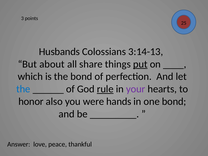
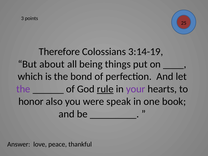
Husbands: Husbands -> Therefore (59, 52)
3:14-13: 3:14-13 -> 3:14-19 (146, 52)
share: share -> being (91, 64)
put underline: present -> none (140, 64)
the colour: blue -> purple (23, 89)
hands: hands -> speak (119, 102)
one bond: bond -> book (174, 102)
